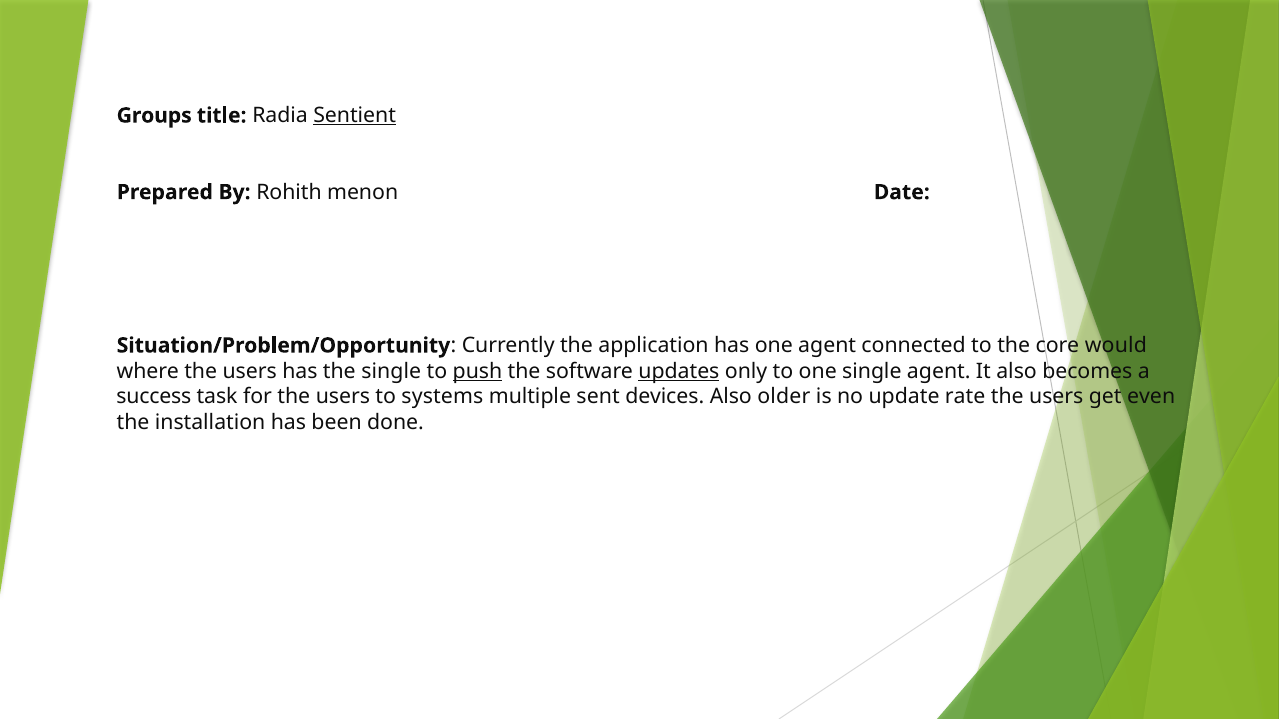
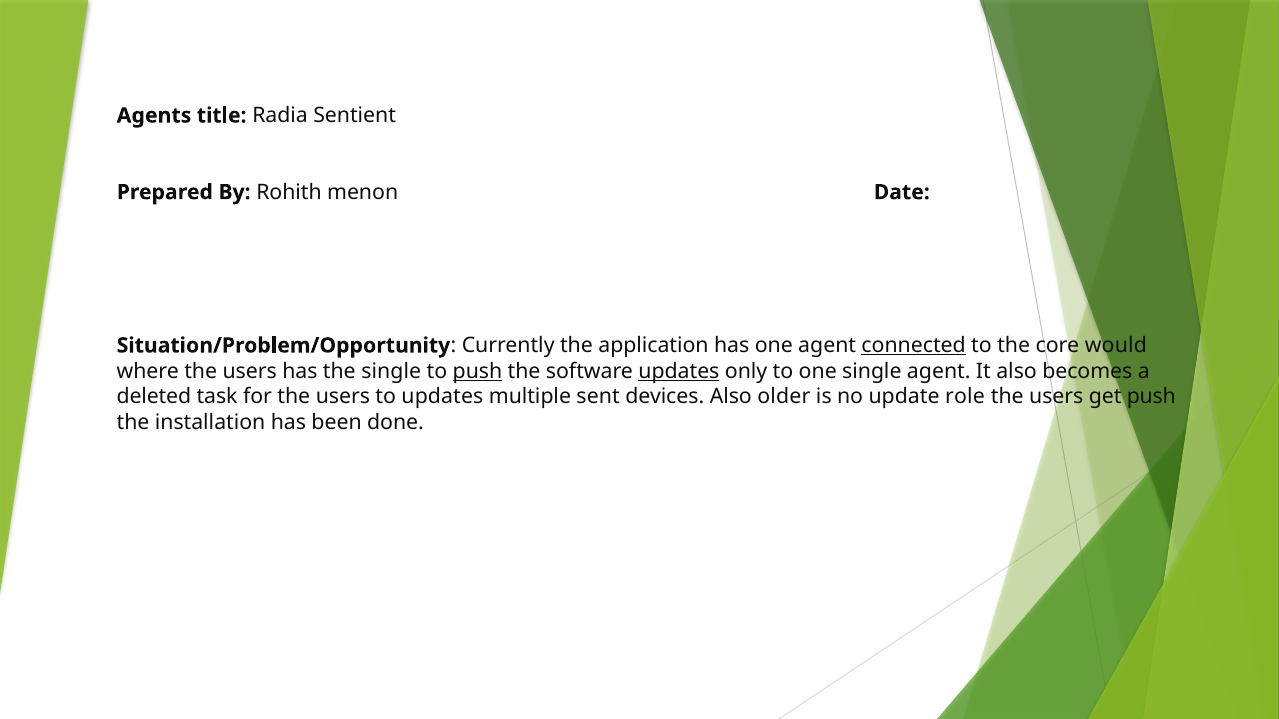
Groups: Groups -> Agents (154, 116)
Sentient underline: present -> none (355, 116)
connected underline: none -> present (914, 346)
success: success -> deleted (154, 397)
to systems: systems -> updates (442, 397)
rate: rate -> role (965, 397)
get even: even -> push (1151, 397)
